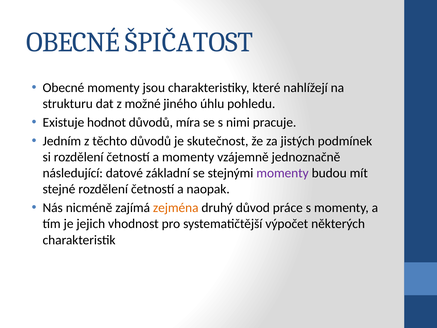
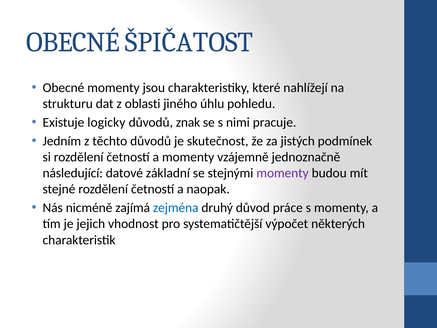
možné: možné -> oblasti (143, 104)
hodnot: hodnot -> logicky (106, 122)
míra: míra -> znak (188, 122)
zejména colour: orange -> blue (176, 208)
